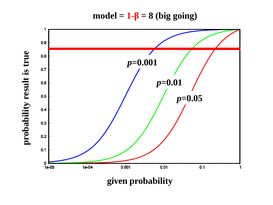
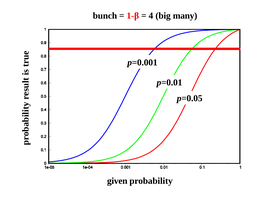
model: model -> bunch (105, 16)
8: 8 -> 4 (151, 16)
going: going -> many (185, 16)
